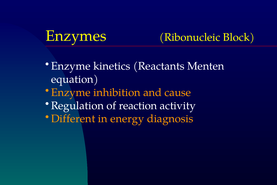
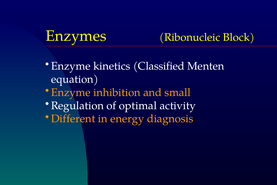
Reactants: Reactants -> Classified (159, 66)
cause: cause -> small (178, 92)
reaction: reaction -> optimal (138, 105)
